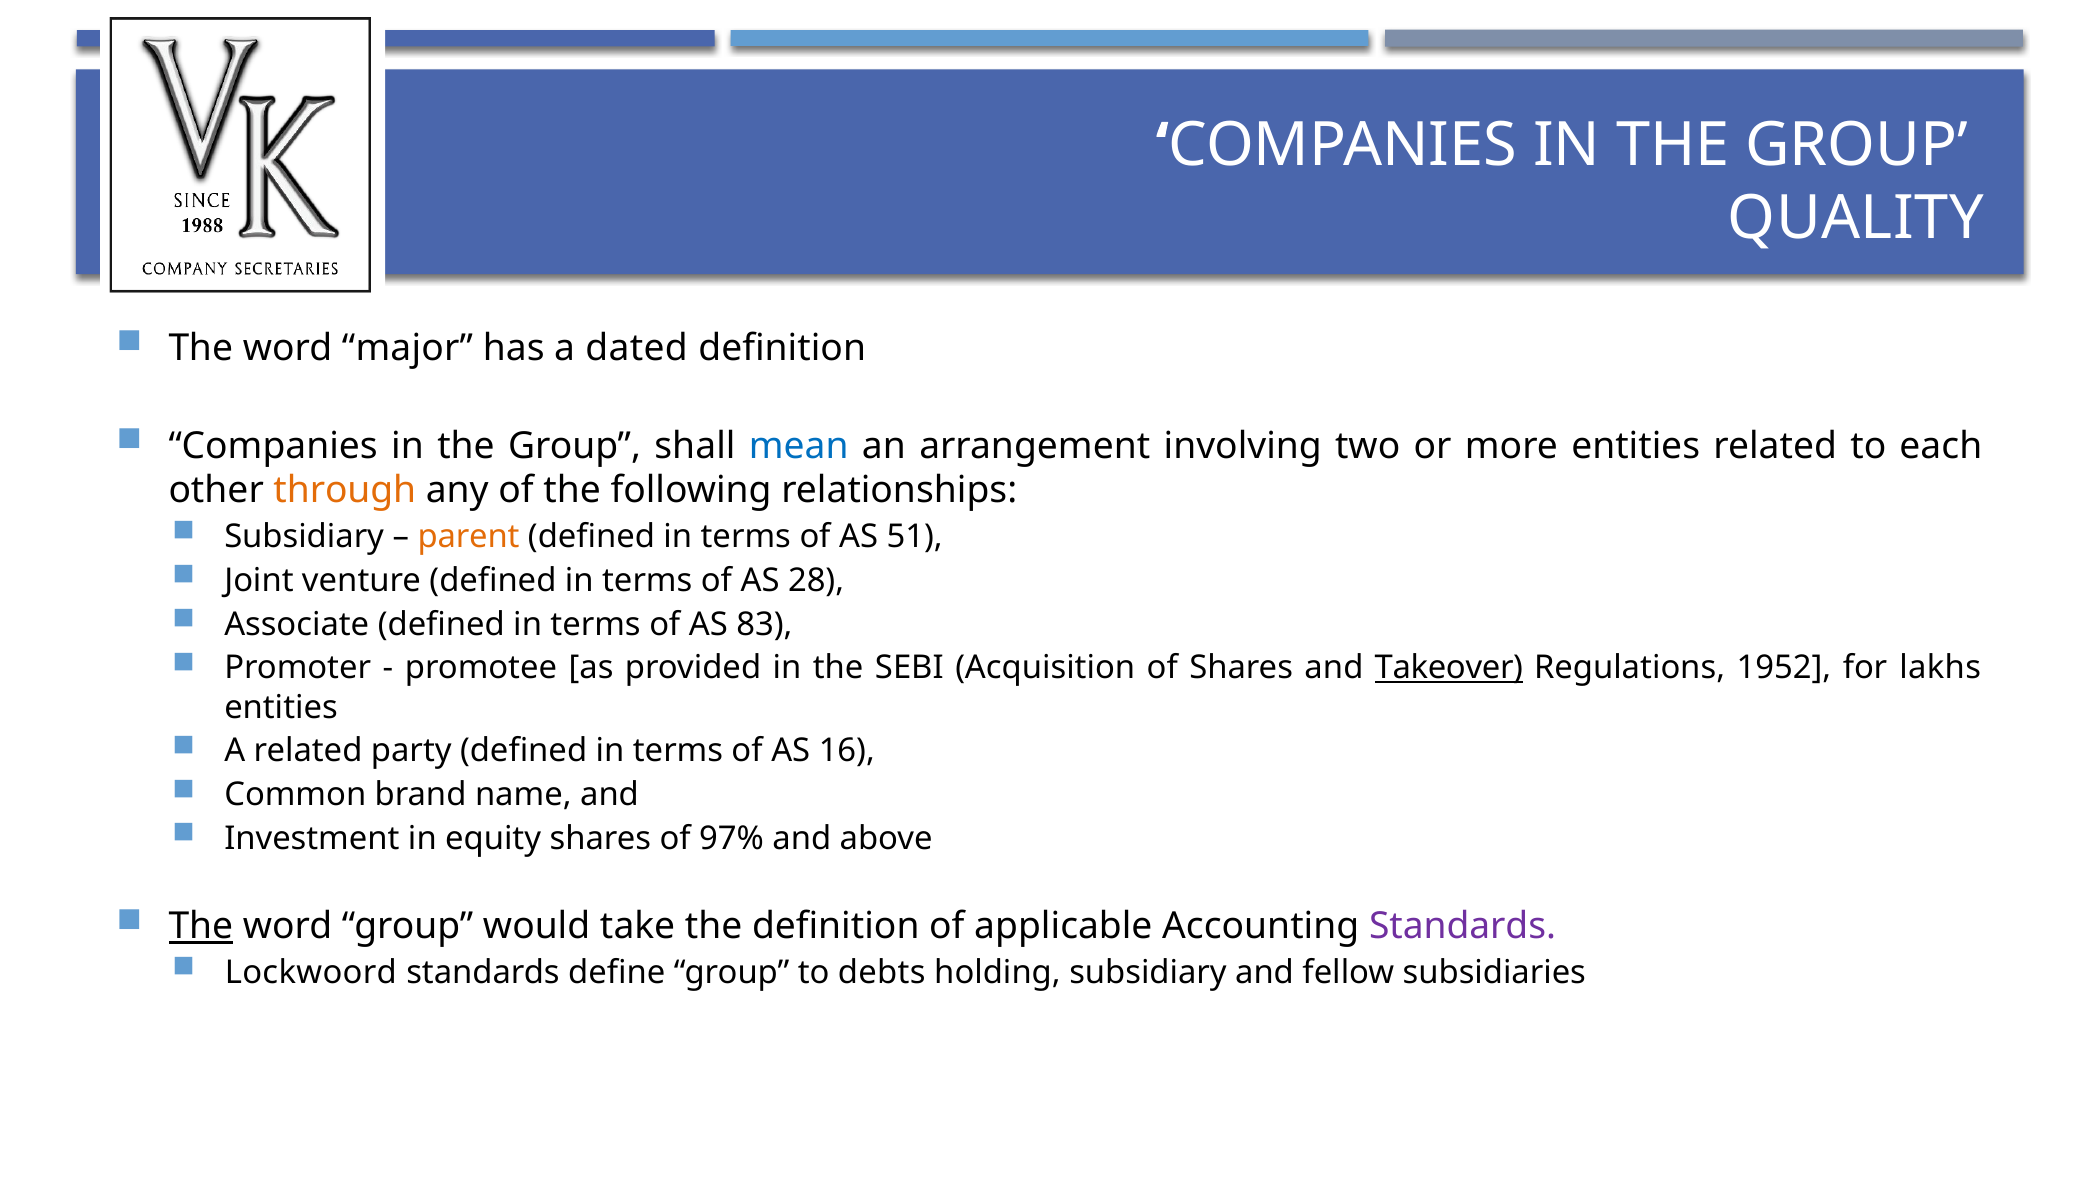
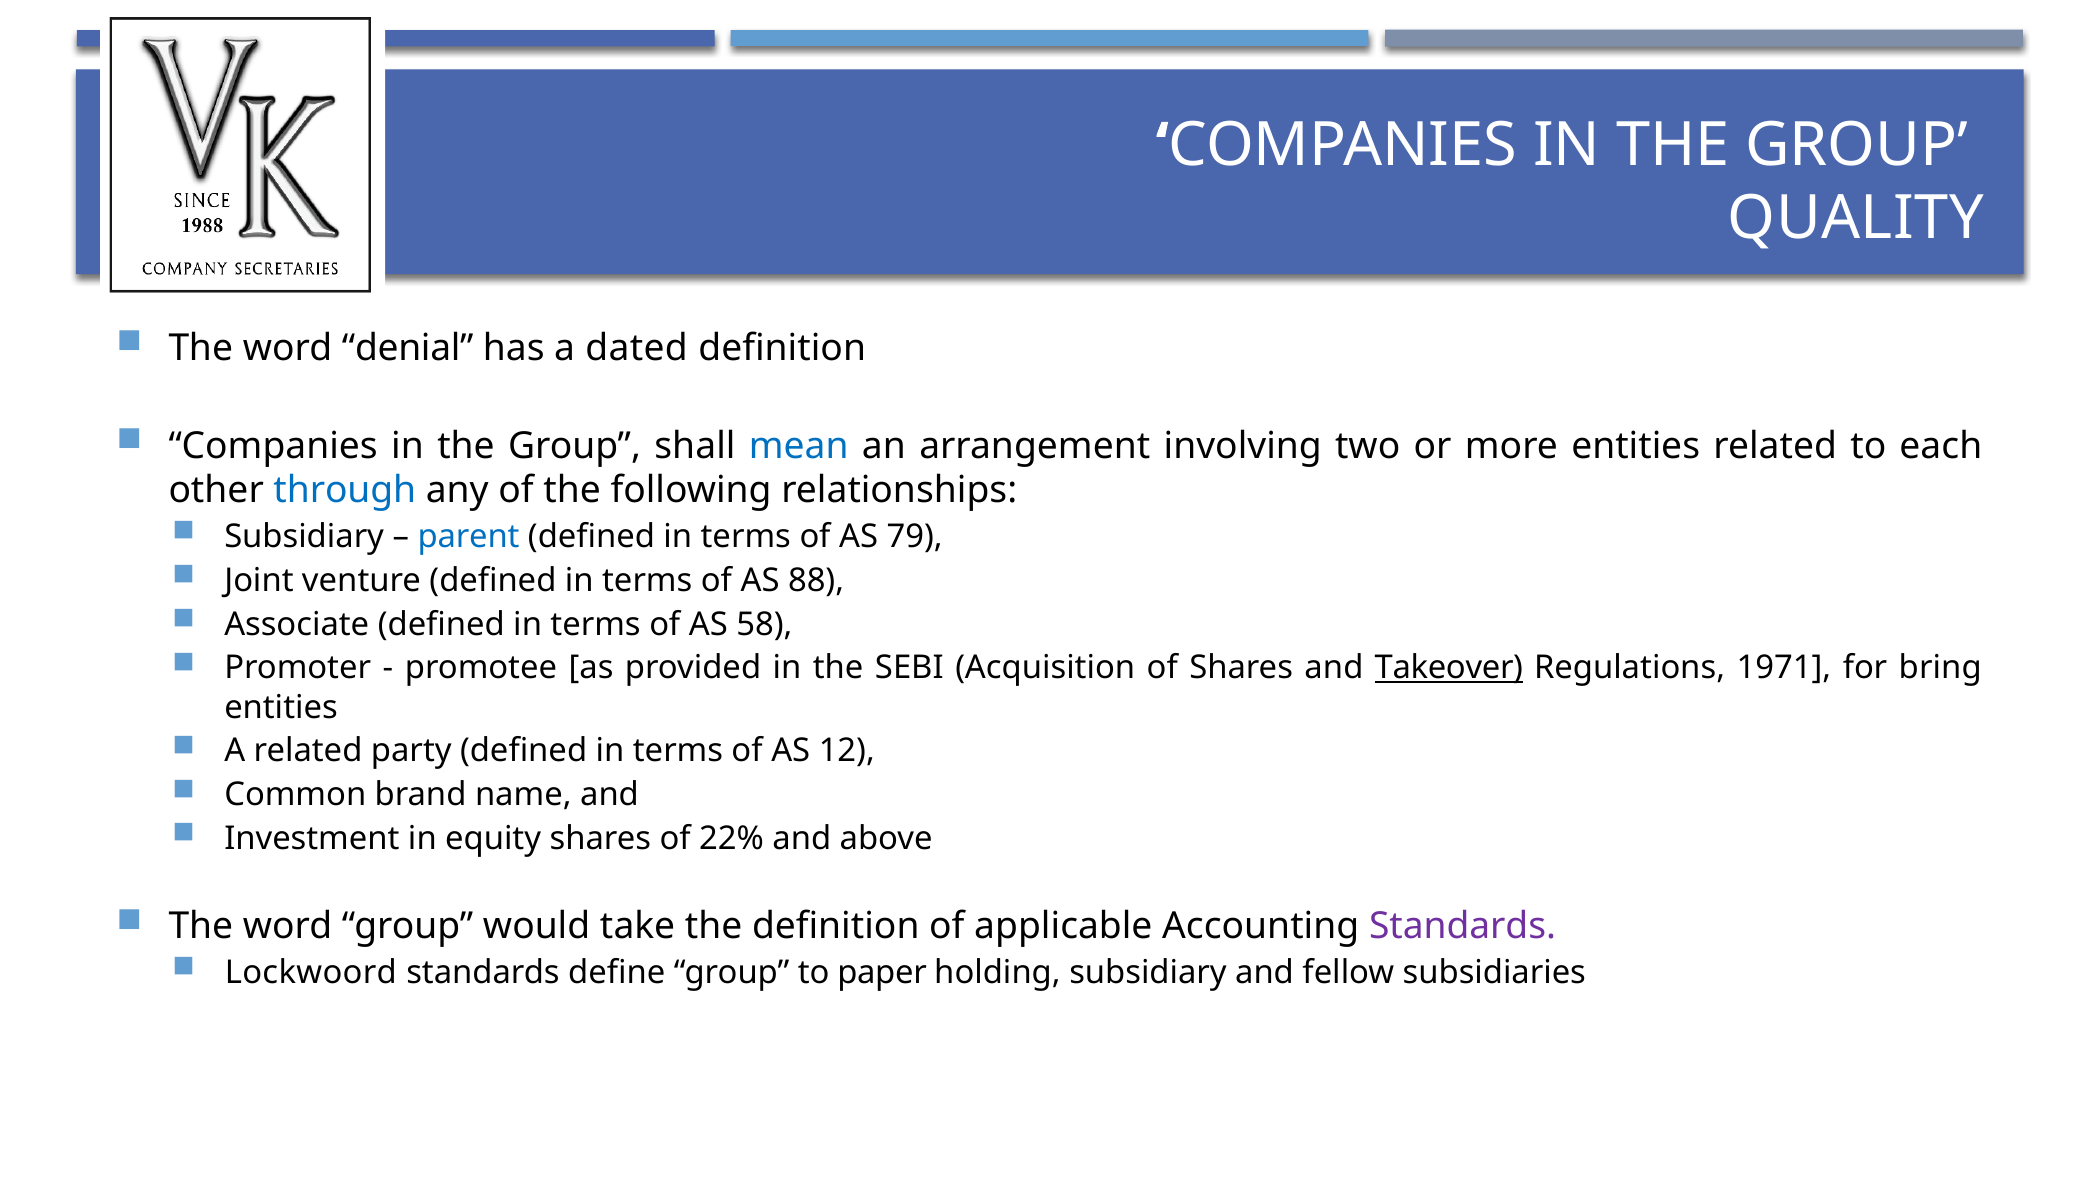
major: major -> denial (408, 348)
through colour: orange -> blue (345, 491)
parent colour: orange -> blue (468, 537)
51: 51 -> 79 (915, 537)
28: 28 -> 88 (816, 581)
83: 83 -> 58 (764, 624)
1952: 1952 -> 1971 (1784, 668)
lakhs: lakhs -> bring (1940, 668)
16: 16 -> 12 (847, 751)
97%: 97% -> 22% (732, 839)
The underline: present -> none (201, 927)
debts: debts -> paper (882, 973)
